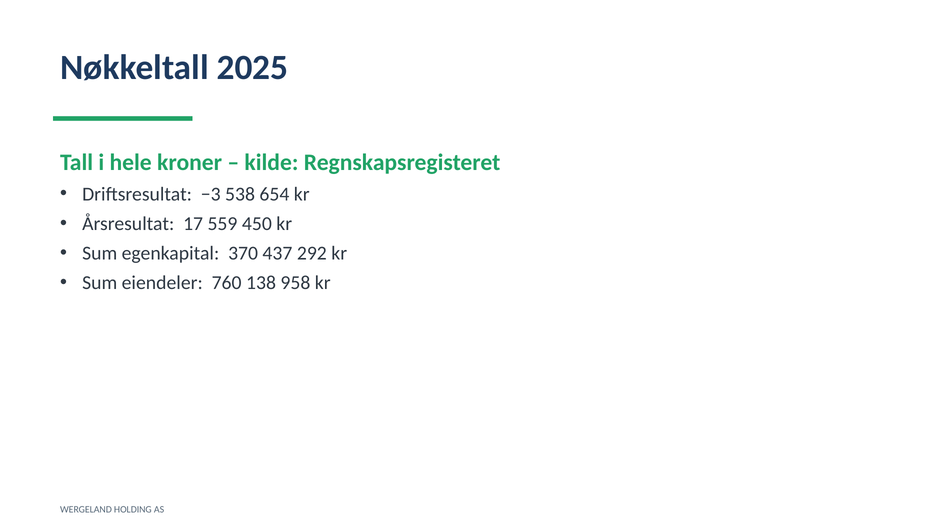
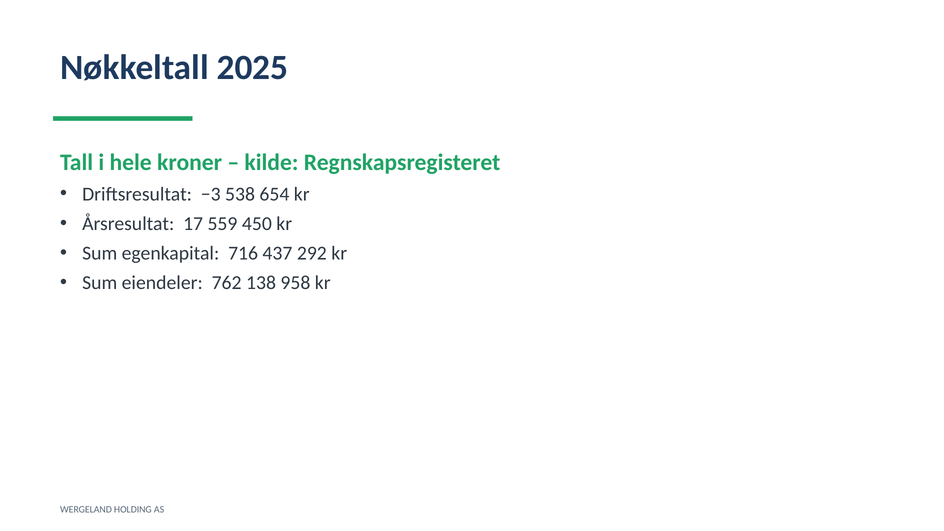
370: 370 -> 716 (243, 253)
760: 760 -> 762 (227, 283)
